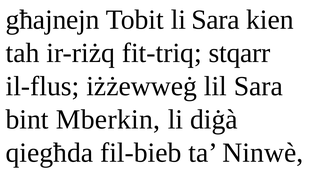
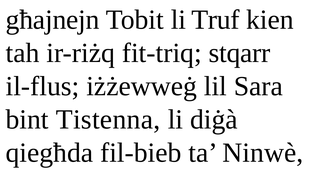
li Sara: Sara -> Truf (215, 20)
Mberkin: Mberkin -> Tistenna (108, 119)
